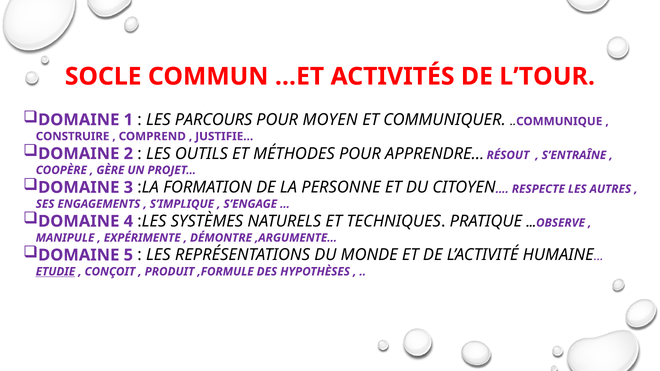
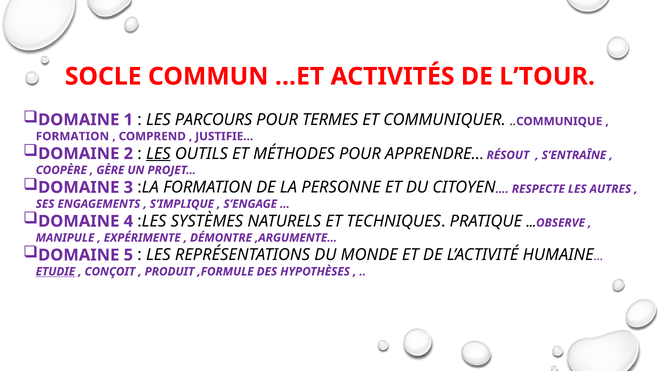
MOYEN: MOYEN -> TERMES (330, 120)
CONSTRUIRE: CONSTRUIRE -> FORMATION (72, 136)
LES underline: none -> present (158, 154)
